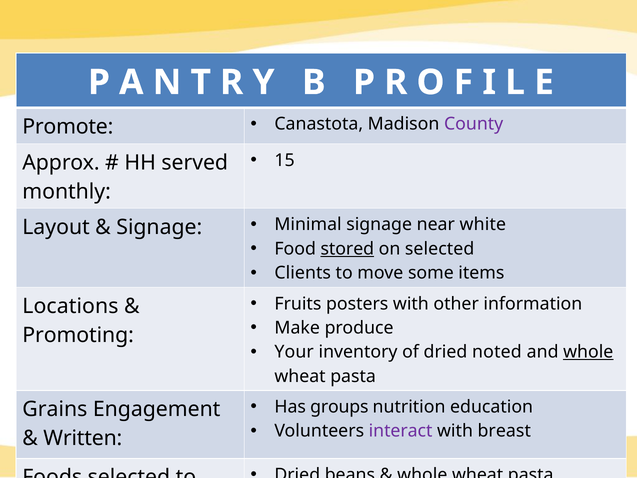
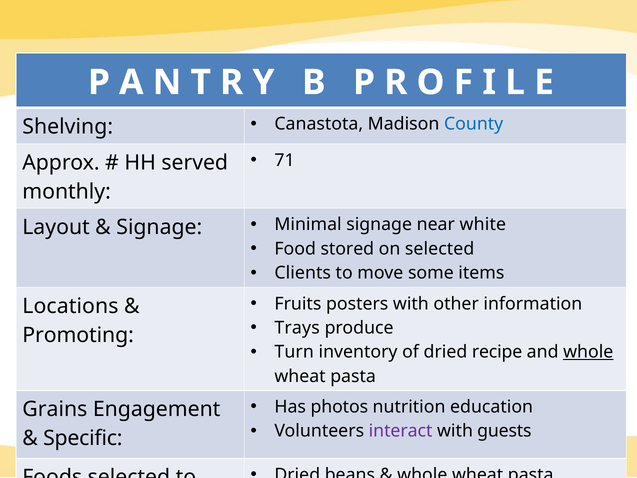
Promote: Promote -> Shelving (68, 127)
County colour: purple -> blue (474, 124)
15: 15 -> 71 (285, 160)
stored underline: present -> none (347, 249)
Make: Make -> Trays (297, 328)
Your: Your -> Turn (294, 352)
noted: noted -> recipe (497, 352)
groups: groups -> photos (339, 407)
breast: breast -> guests (504, 431)
Written: Written -> Specific (83, 438)
